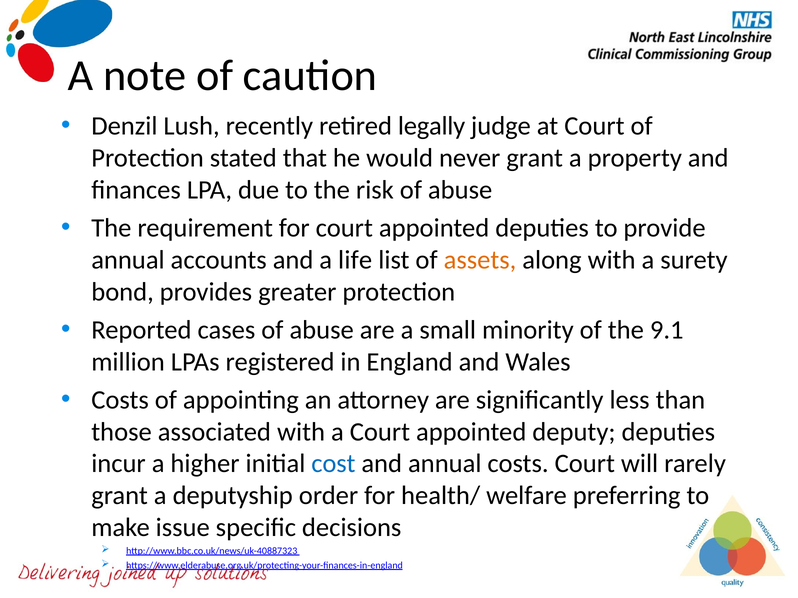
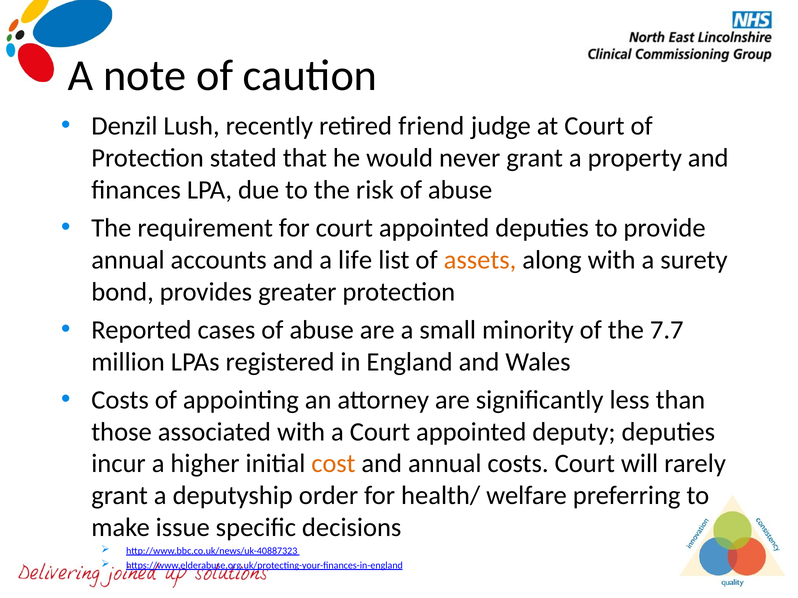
legally: legally -> friend (431, 126)
9.1: 9.1 -> 7.7 (667, 330)
cost colour: blue -> orange (333, 464)
